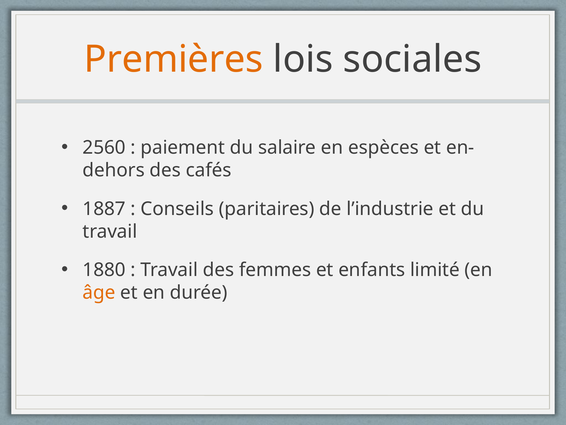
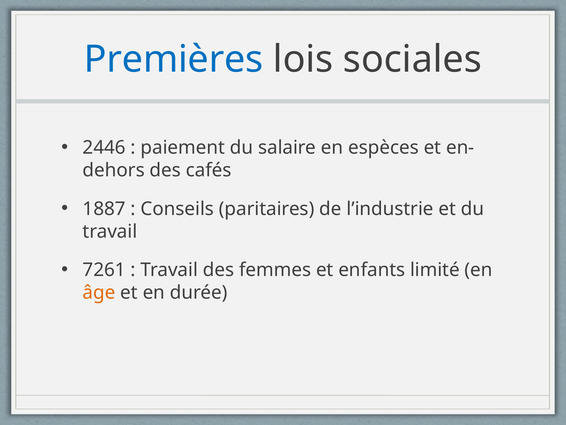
Premières colour: orange -> blue (174, 59)
2560: 2560 -> 2446 (104, 148)
1880: 1880 -> 7261 (104, 270)
